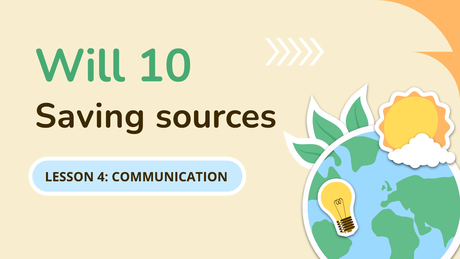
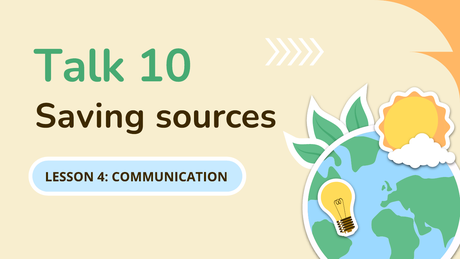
Will: Will -> Talk (80, 66)
